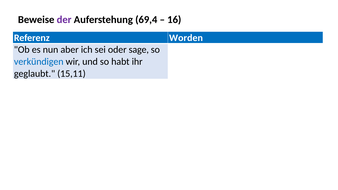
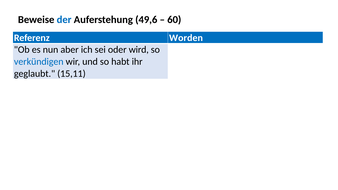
der colour: purple -> blue (64, 20)
69,4: 69,4 -> 49,6 (146, 20)
16: 16 -> 60 (174, 20)
sage: sage -> wird (139, 50)
